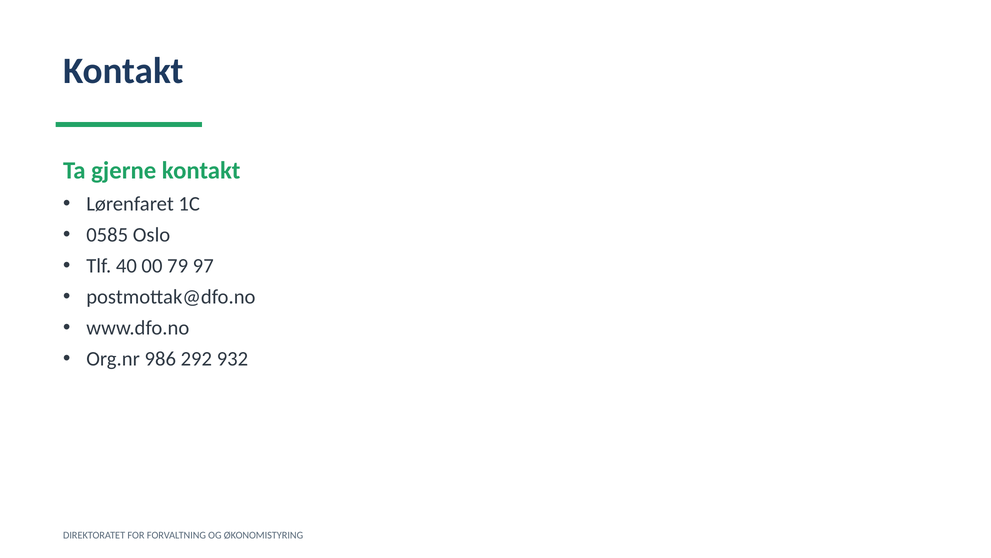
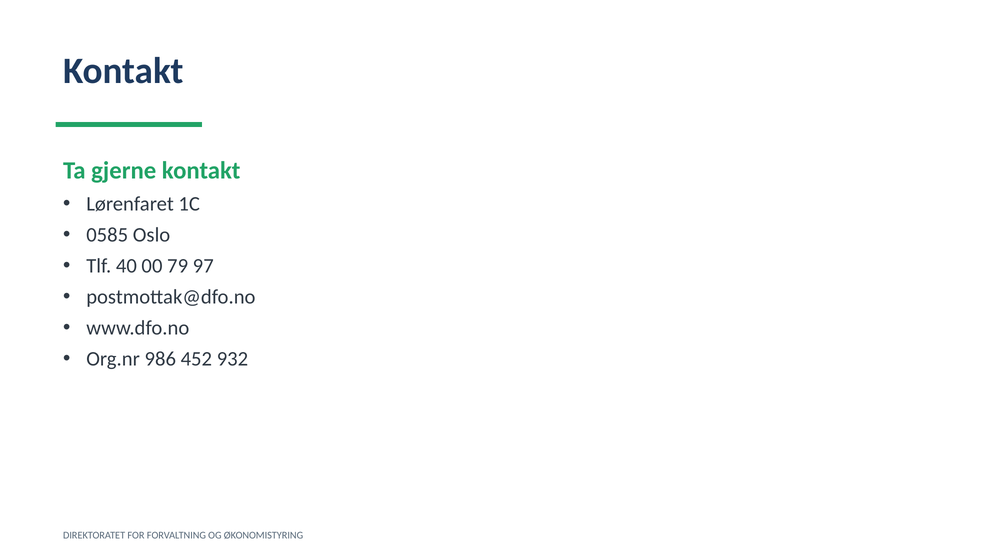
292: 292 -> 452 (196, 359)
